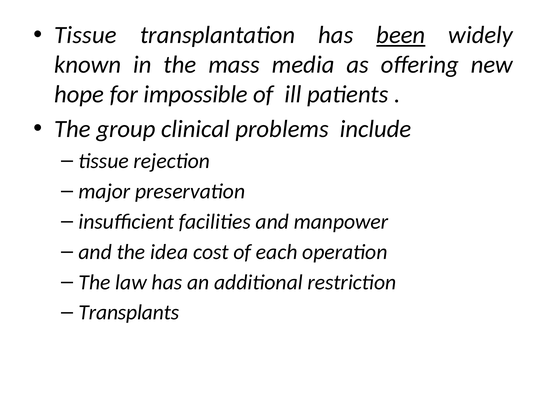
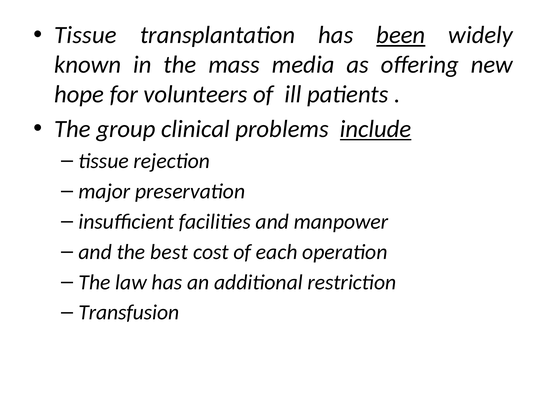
impossible: impossible -> volunteers (196, 94)
include underline: none -> present (376, 129)
idea: idea -> best (169, 252)
Transplants: Transplants -> Transfusion (129, 312)
